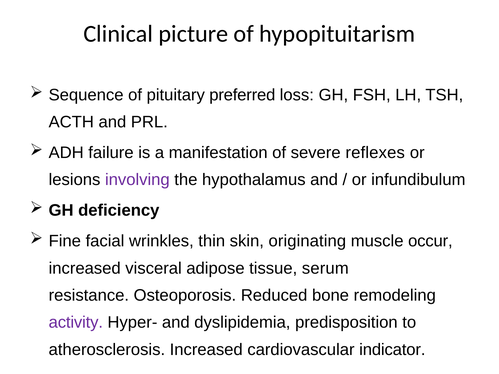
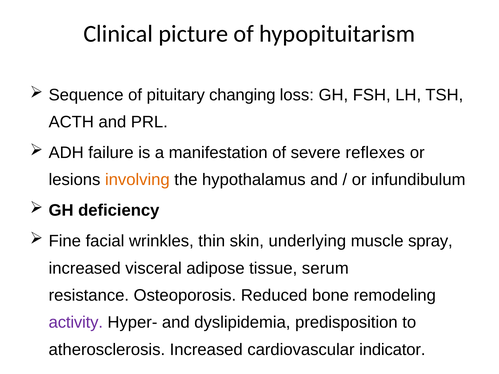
preferred: preferred -> changing (242, 95)
involving colour: purple -> orange (137, 180)
originating: originating -> underlying (307, 241)
occur: occur -> spray (430, 241)
